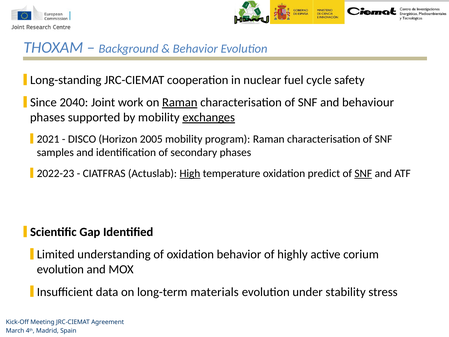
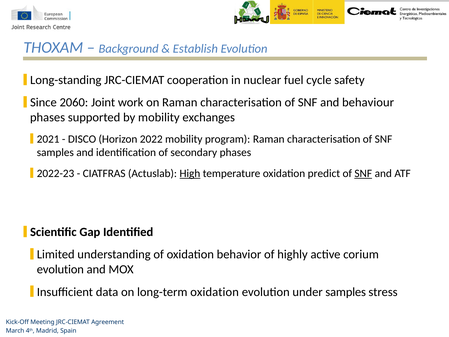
Behavior: Behavior -> Establish (195, 49)
2040: 2040 -> 2060 (74, 102)
Raman underline: present -> none (180, 102)
exchanges underline: present -> none (209, 117)
2005: 2005 -> 2022 (151, 139)
long-term materials: materials -> oxidation (215, 292)
under stability: stability -> samples (346, 292)
